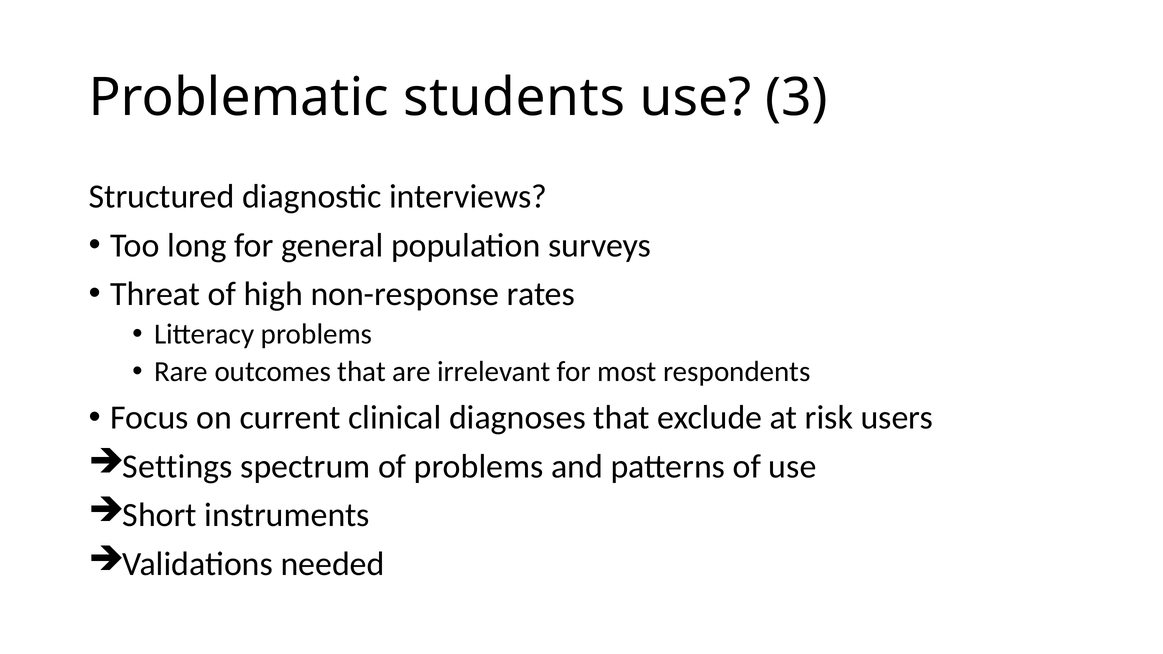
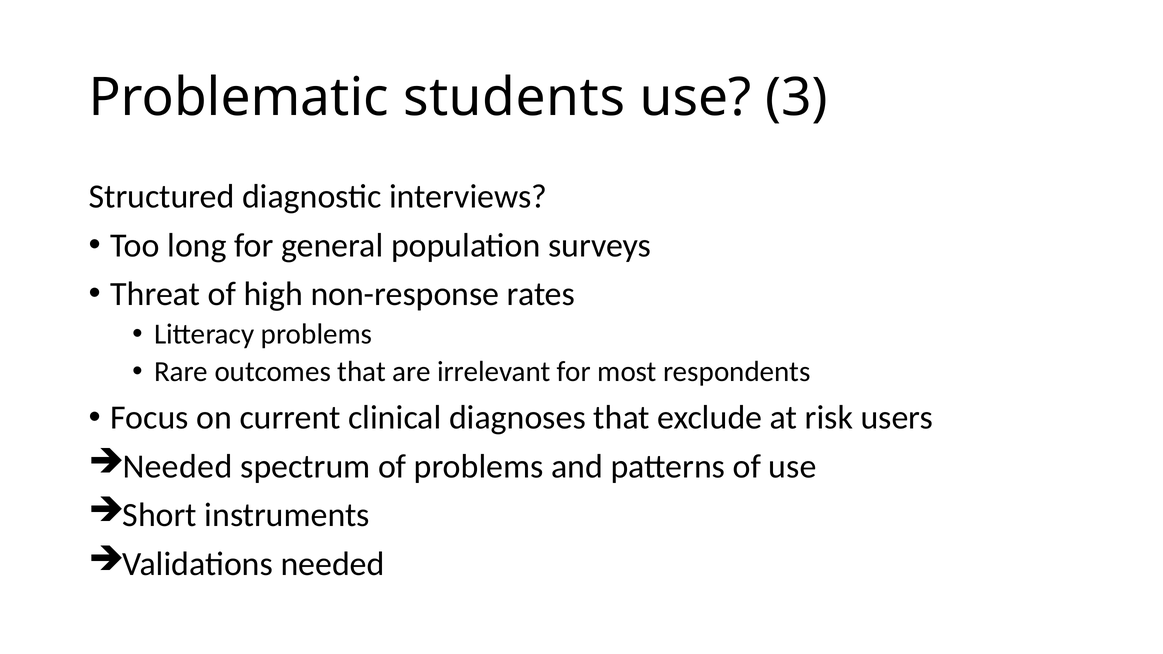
Settings: Settings -> Needed (177, 467)
